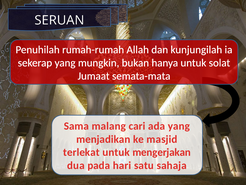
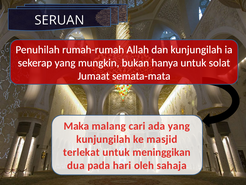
Sama: Sama -> Maka (76, 126)
menjadikan: menjadikan -> kunjungilah (103, 139)
mengerjakan: mengerjakan -> meninggikan (162, 152)
satu: satu -> oleh (144, 165)
